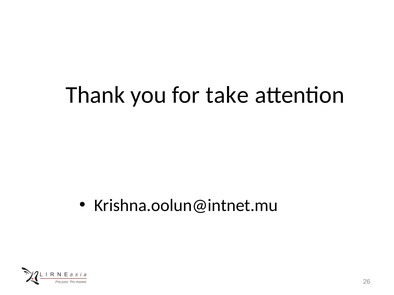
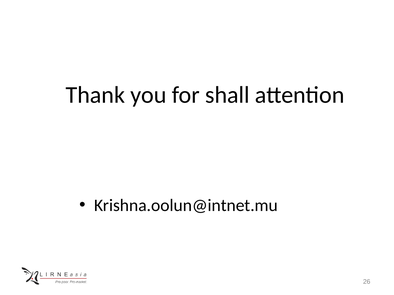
take: take -> shall (227, 95)
